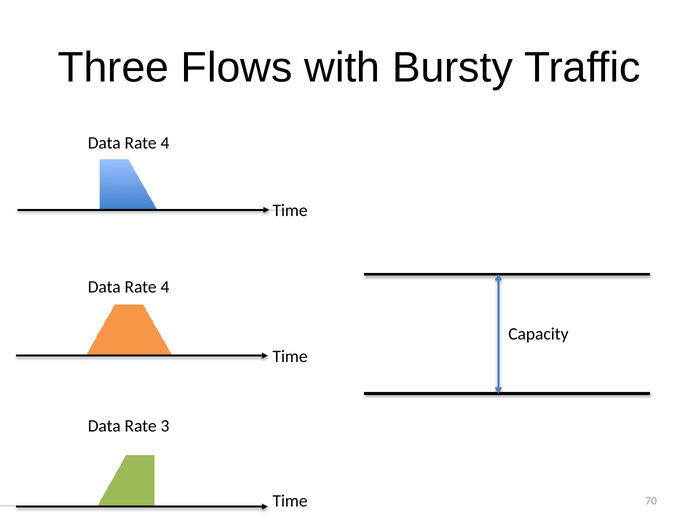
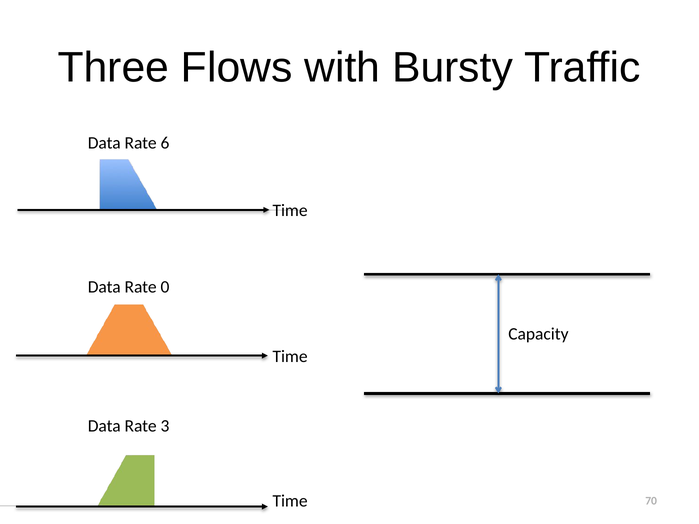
4: 4 -> 6 (165, 143)
4: 4 -> 0 (165, 287)
